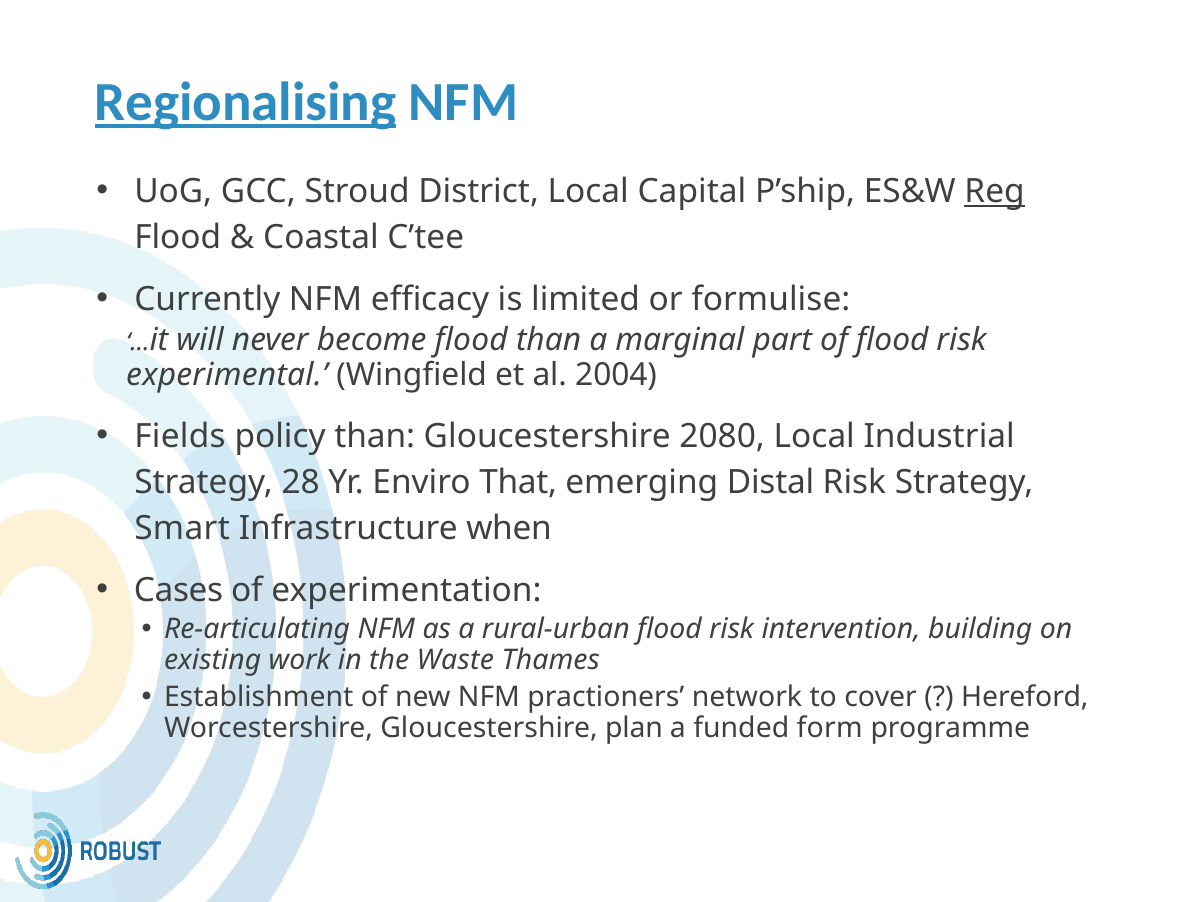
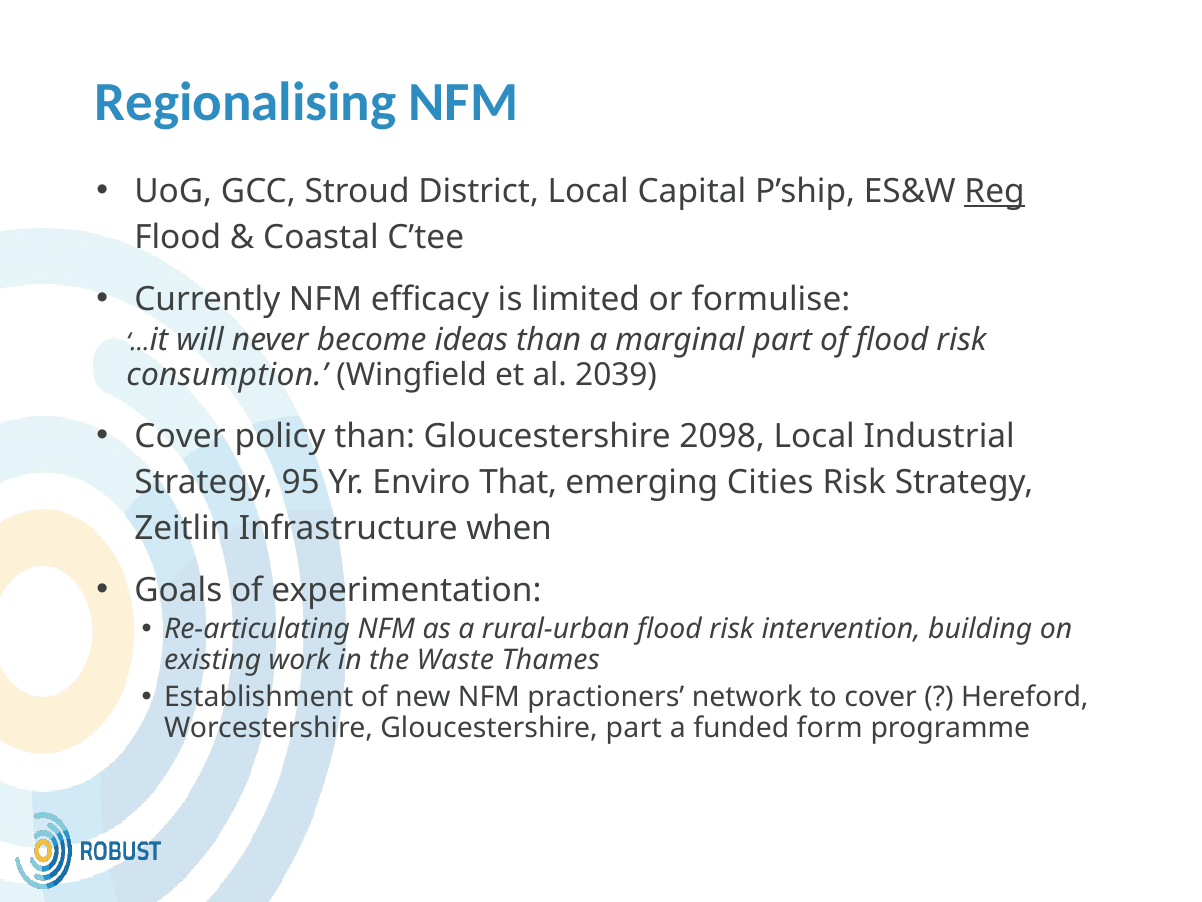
Regionalising underline: present -> none (246, 102)
become flood: flood -> ideas (471, 340)
experimental: experimental -> consumption (227, 374)
2004: 2004 -> 2039 (616, 374)
Fields: Fields -> Cover (180, 436)
2080: 2080 -> 2098 (722, 436)
28: 28 -> 95 (301, 482)
Distal: Distal -> Cities (770, 482)
Smart: Smart -> Zeitlin (182, 528)
Cases: Cases -> Goals (178, 590)
Gloucestershire plan: plan -> part (634, 727)
